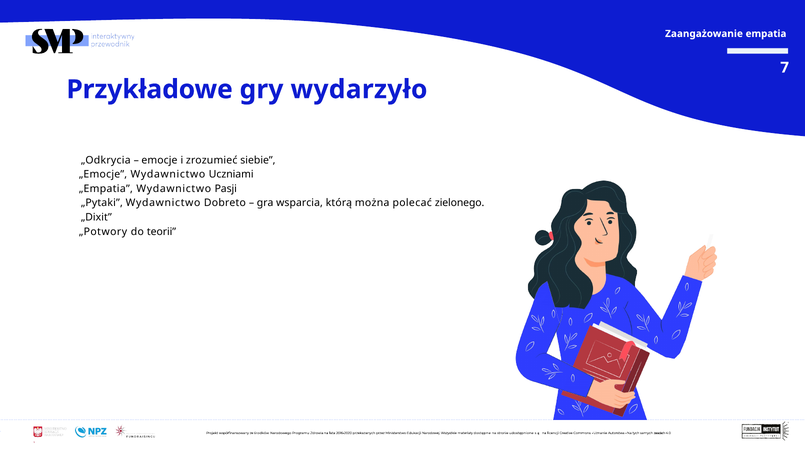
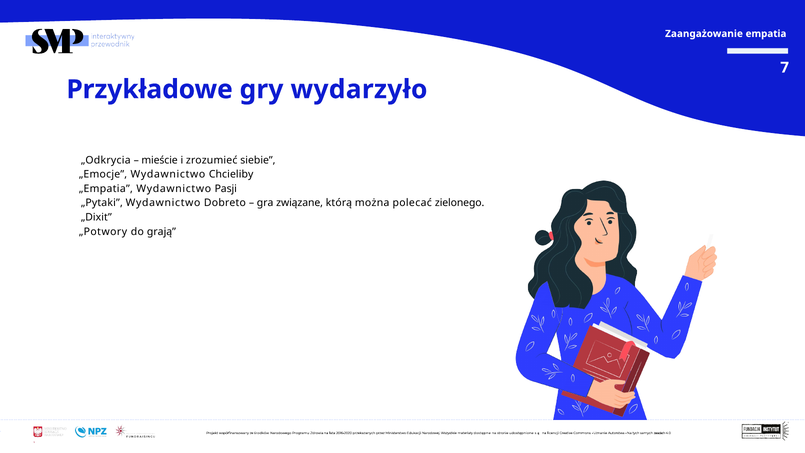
emocje: emocje -> mieście (160, 160)
Uczniami: Uczniami -> Chcieliby (231, 174)
wsparcia: wsparcia -> związane (300, 203)
teorii: teorii -> grają (161, 231)
